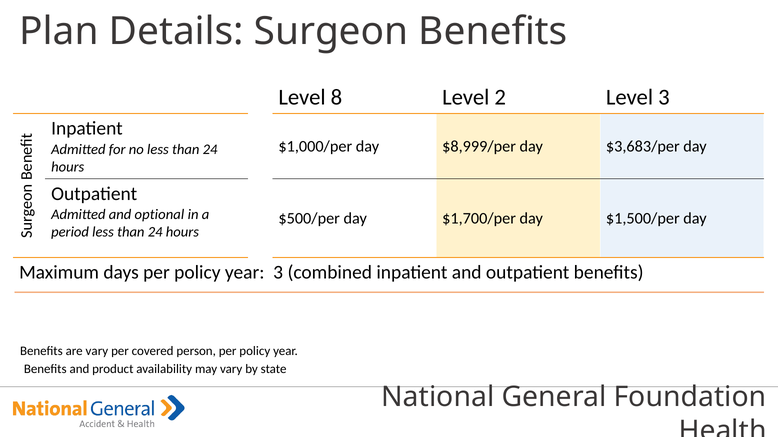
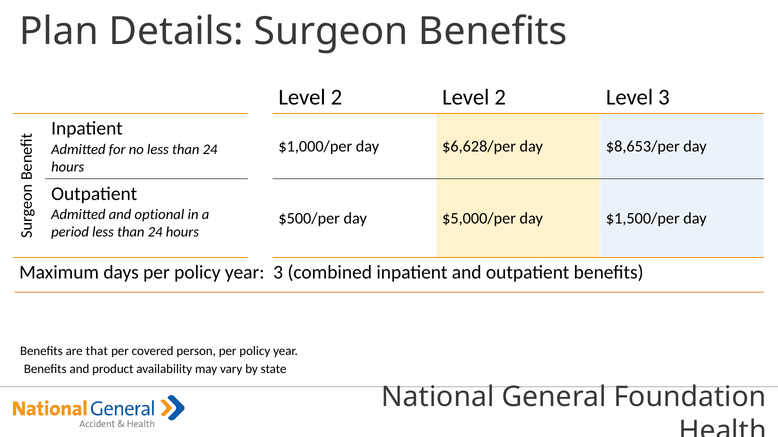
8: 8 -> 2 (336, 97)
$8,999/per: $8,999/per -> $6,628/per (479, 147)
$3,683/per: $3,683/per -> $8,653/per (643, 147)
$1,700/per: $1,700/per -> $5,000/per (479, 219)
are vary: vary -> that (97, 352)
